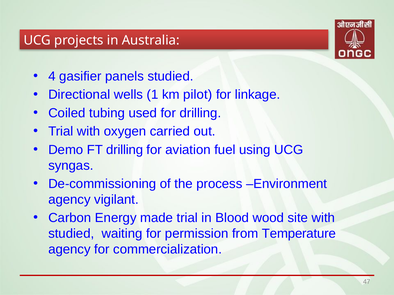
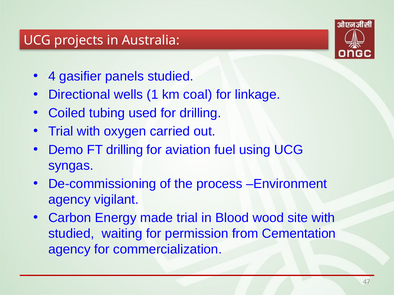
pilot: pilot -> coal (198, 95)
Temperature: Temperature -> Cementation (299, 234)
